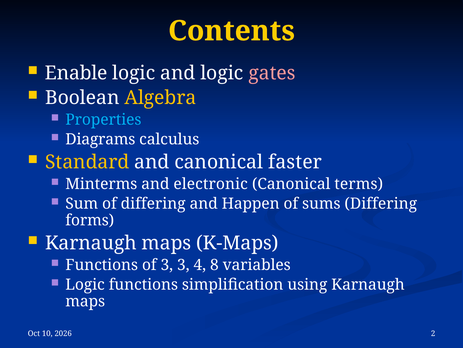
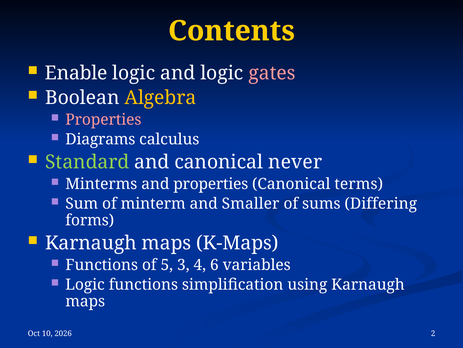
Properties colour: light blue -> pink (103, 119)
Standard colour: yellow -> light green (87, 162)
faster: faster -> never (295, 162)
and electronic: electronic -> properties (211, 184)
of differing: differing -> minterm (153, 203)
Happen: Happen -> Smaller (251, 203)
of 3: 3 -> 5 (167, 264)
8: 8 -> 6 (214, 264)
